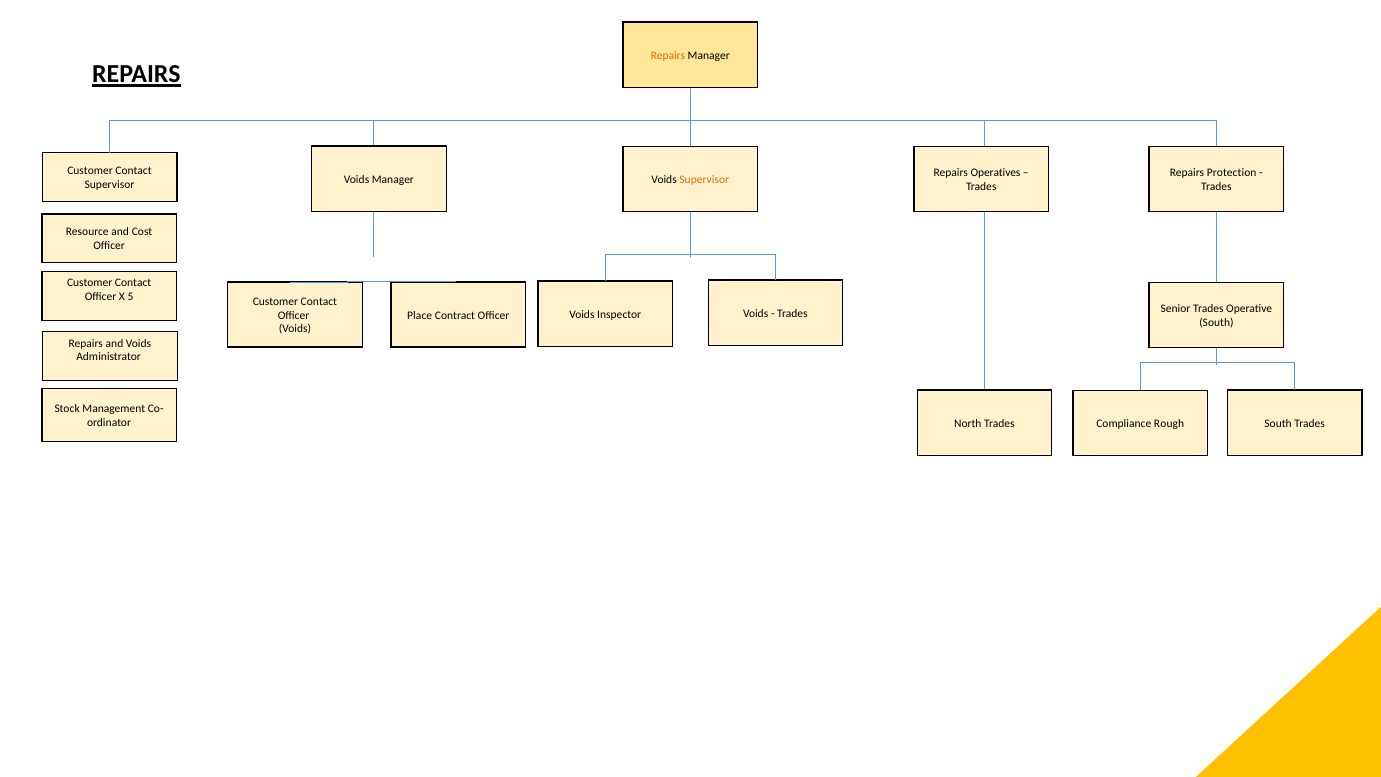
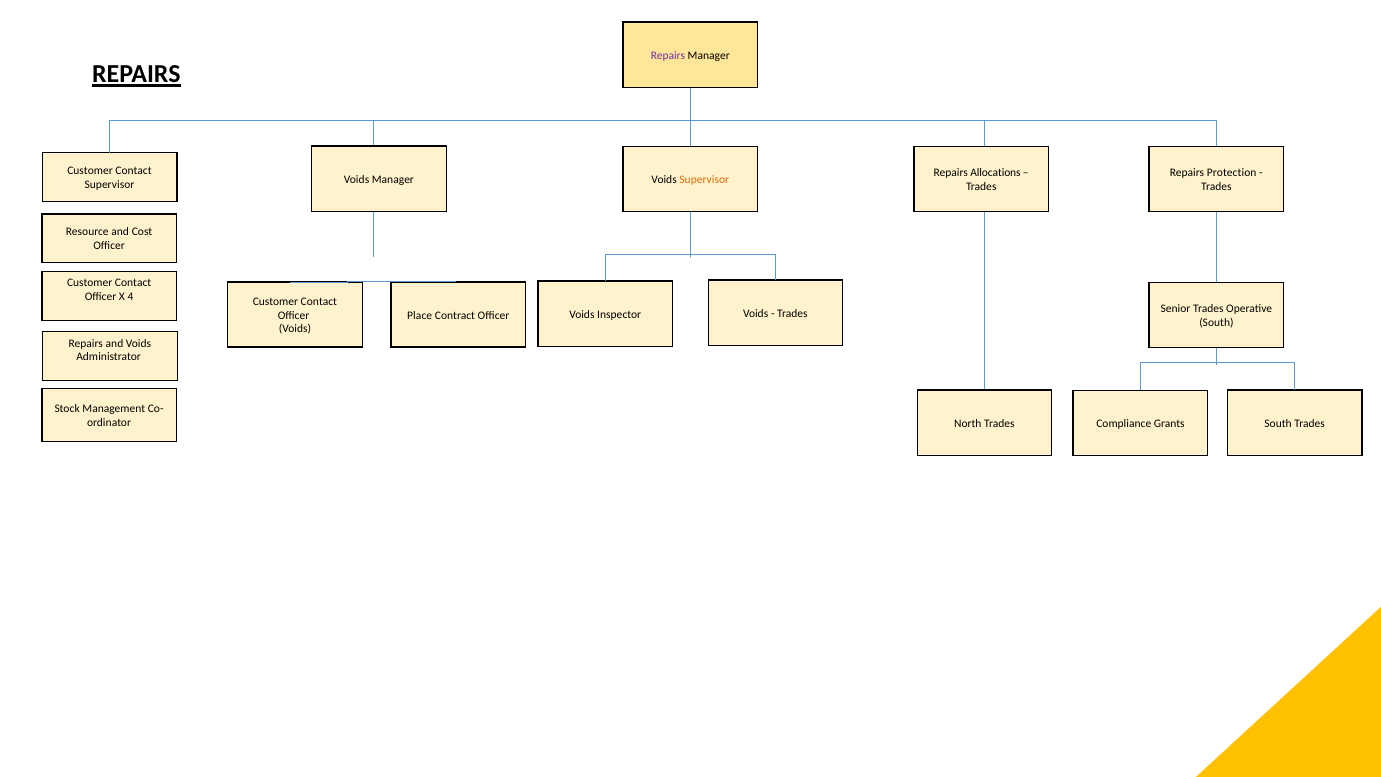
Repairs colour: orange -> purple (668, 56)
Operatives: Operatives -> Allocations (996, 173)
5: 5 -> 4 (130, 297)
Rough: Rough -> Grants (1169, 424)
